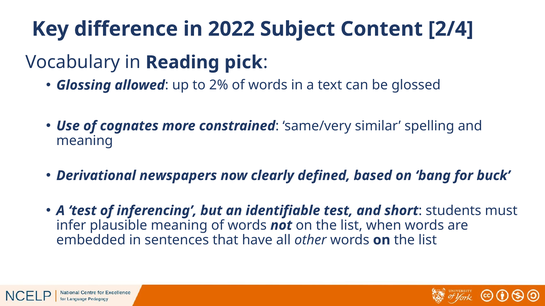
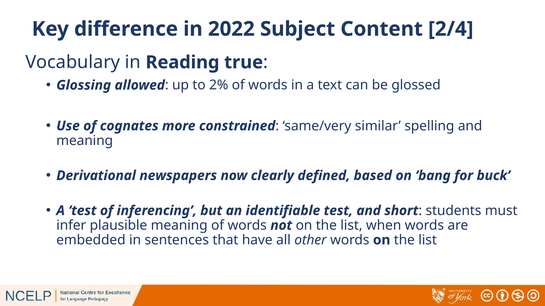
pick: pick -> true (244, 62)
